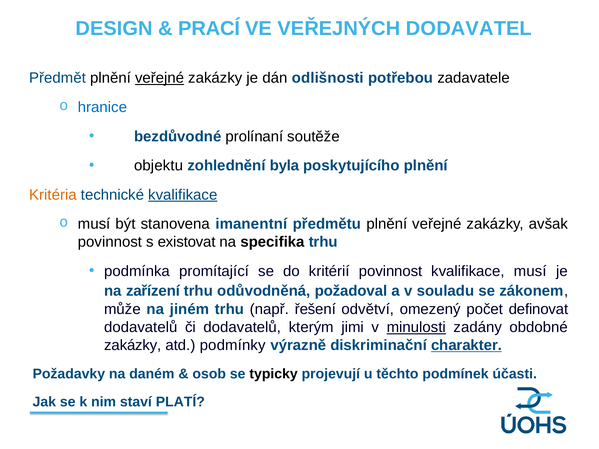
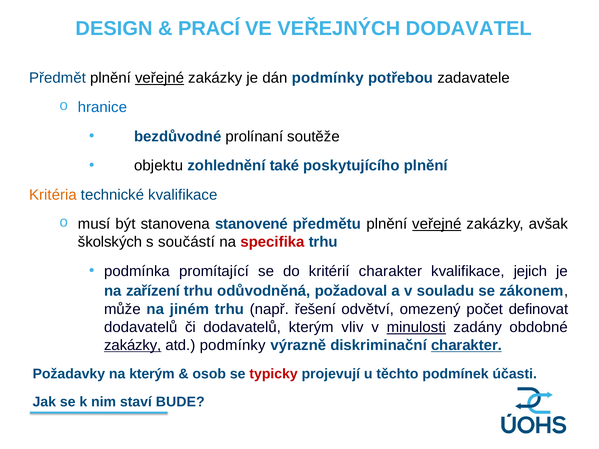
dán odlišnosti: odlišnosti -> podmínky (328, 78)
byla: byla -> také (284, 166)
kvalifikace underline: present -> none (183, 195)
imanentní: imanentní -> stanovené (251, 224)
veřejné underline: none -> present (437, 224)
povinnost: povinnost -> školských (110, 242)
existovat: existovat -> součástí (187, 242)
specifika colour: black -> red (272, 242)
kritérií povinnost: povinnost -> charakter (390, 271)
kvalifikace musí: musí -> jejich (530, 271)
jimi: jimi -> vliv (353, 327)
zakázky underline: none -> present (133, 345)
na daném: daném -> kterým (152, 374)
typicky colour: black -> red (274, 374)
PLATÍ: PLATÍ -> BUDE (180, 402)
